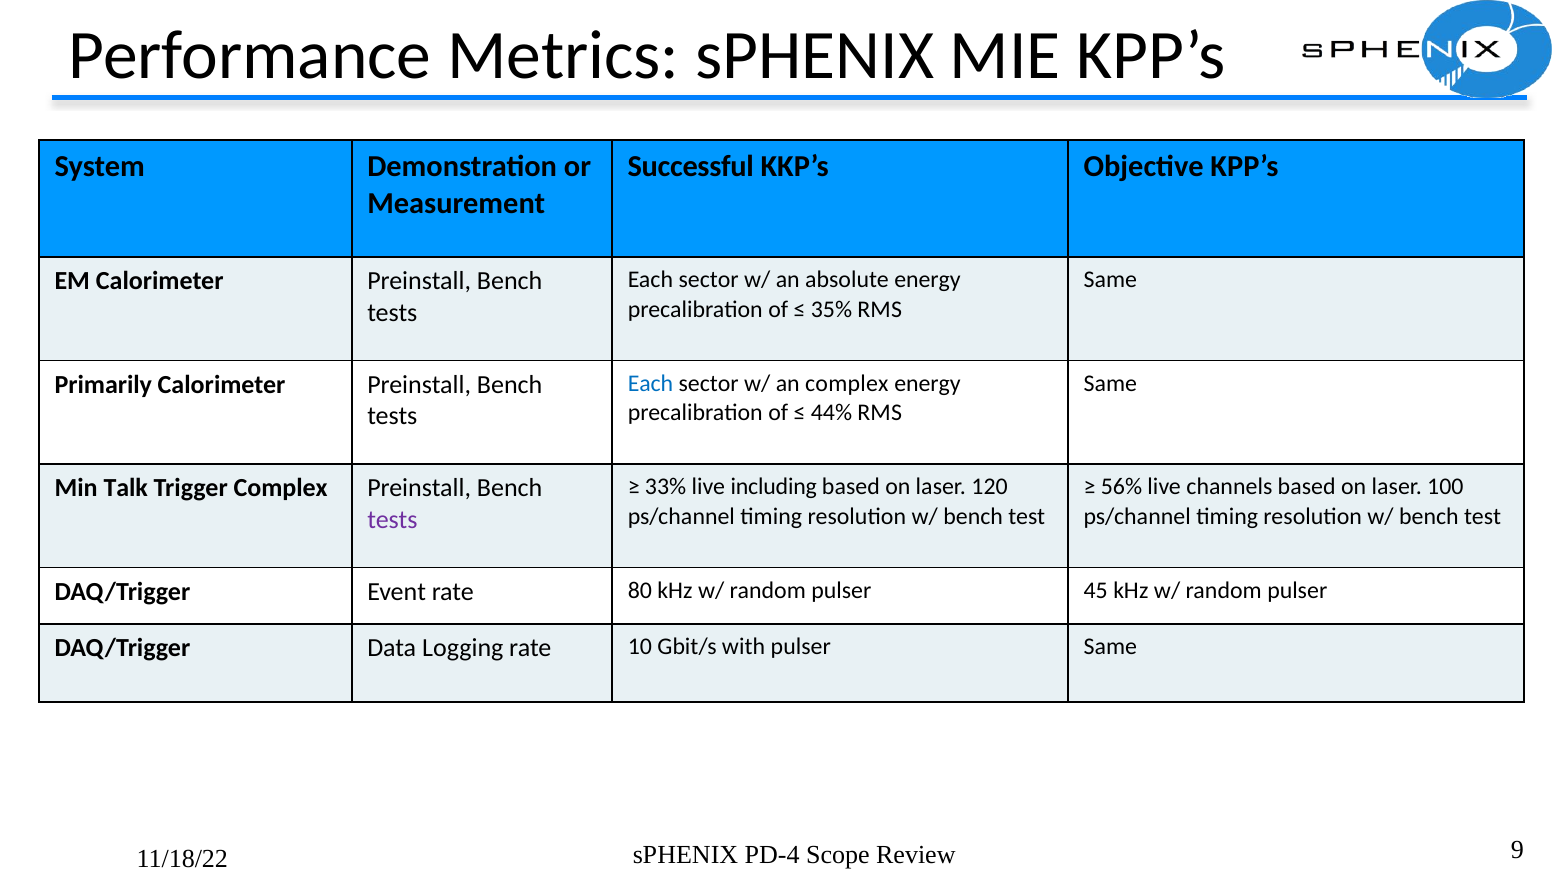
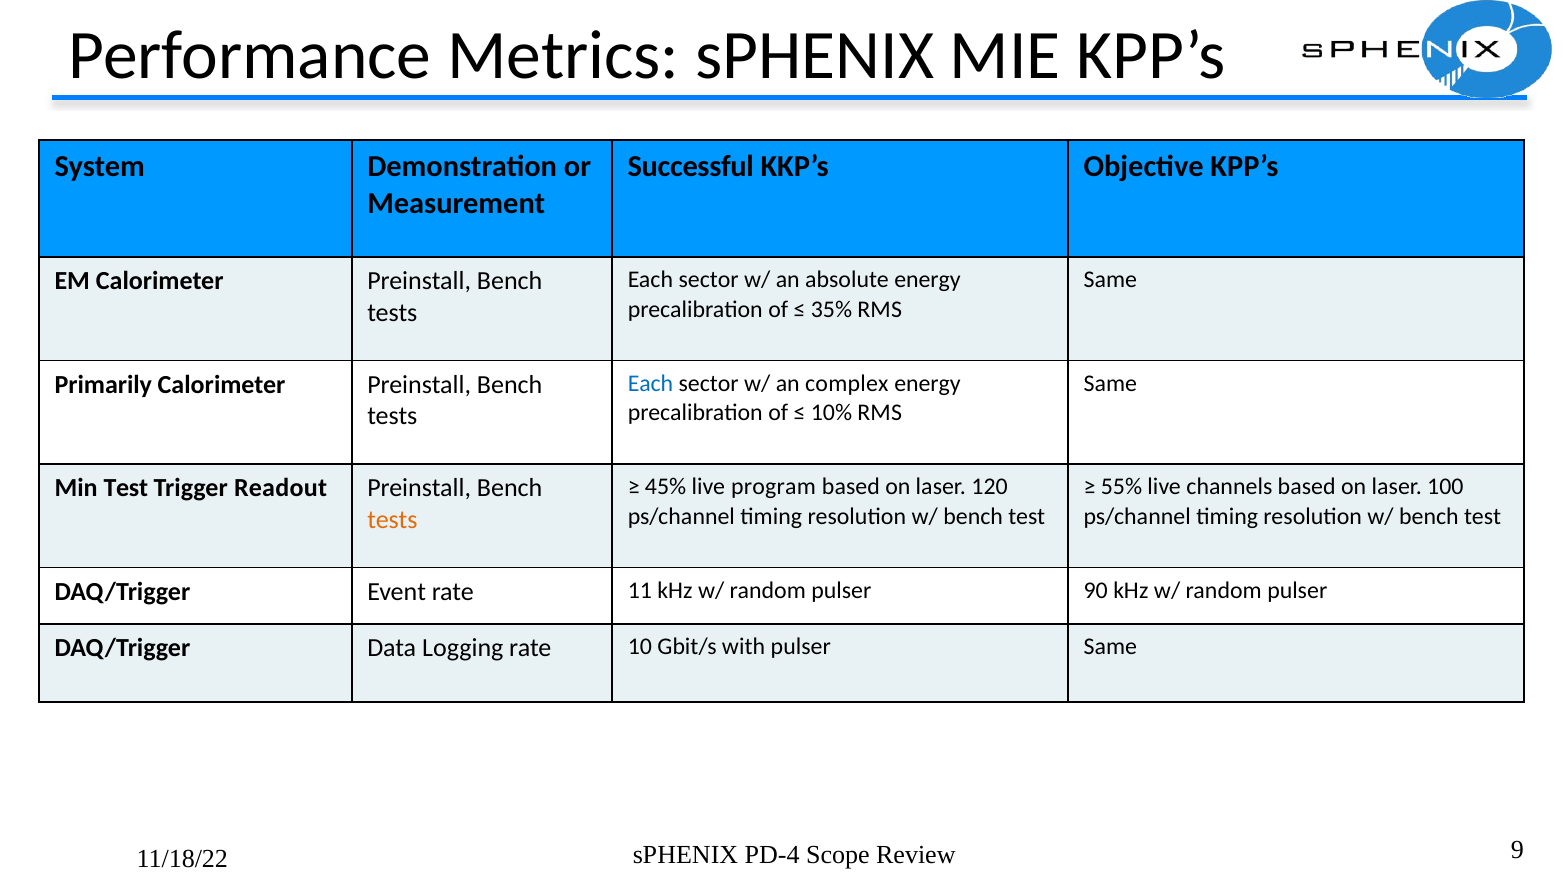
44%: 44% -> 10% (832, 413)
33%: 33% -> 45% (666, 487)
including: including -> program (773, 487)
56%: 56% -> 55% (1121, 487)
Min Talk: Talk -> Test (126, 488)
Trigger Complex: Complex -> Readout (281, 488)
tests colour: purple -> orange (392, 520)
80: 80 -> 11 (640, 591)
45: 45 -> 90 (1096, 591)
